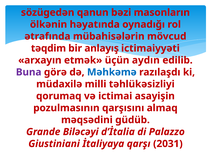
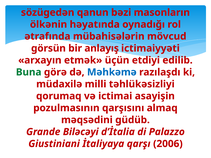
təqdim: təqdim -> görsün (48, 48)
aydın: aydın -> etdiyi (146, 60)
Buna colour: purple -> green (29, 72)
2031: 2031 -> 2006 (168, 144)
